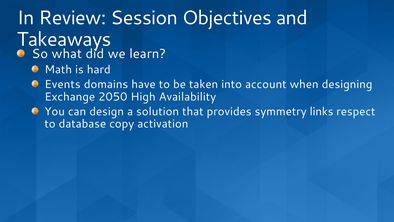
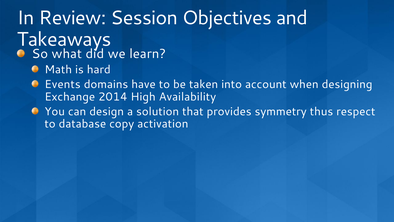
2050: 2050 -> 2014 (113, 97)
links: links -> thus (321, 111)
